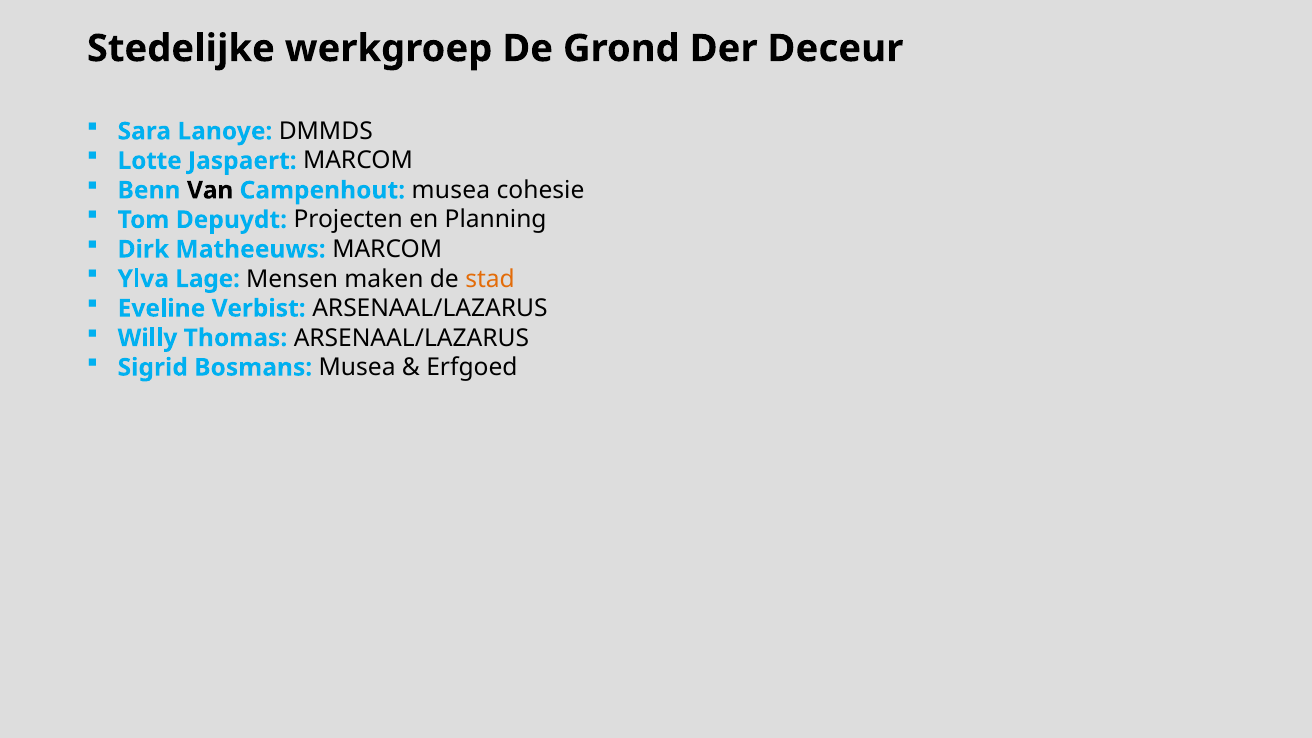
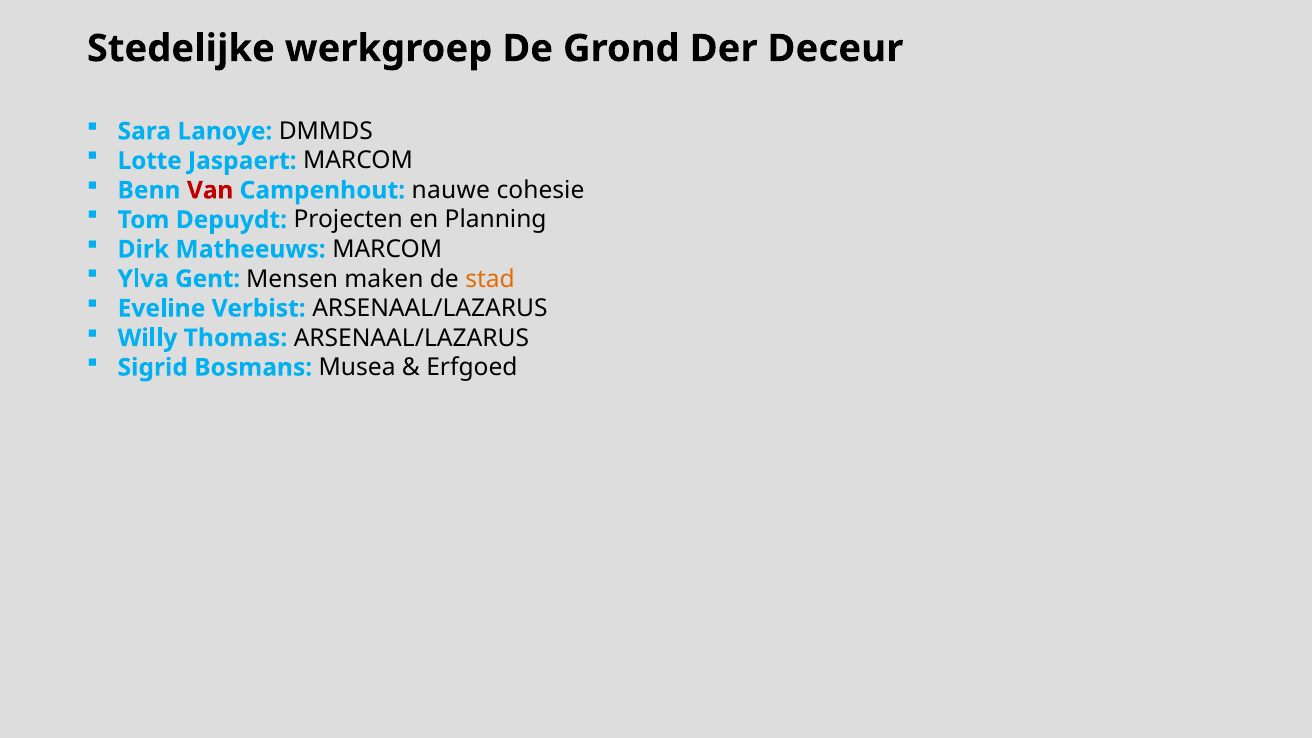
Van colour: black -> red (210, 190)
Campenhout musea: musea -> nauwe (451, 190)
Lage: Lage -> Gent (208, 279)
